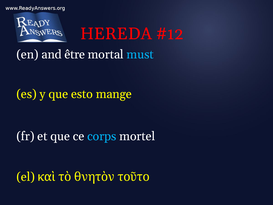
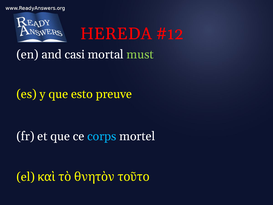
être: être -> casi (75, 54)
must colour: light blue -> light green (140, 54)
mange: mange -> preuve (114, 94)
